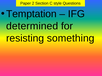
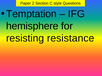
determined: determined -> hemisphere (32, 26)
something: something -> resistance (71, 38)
